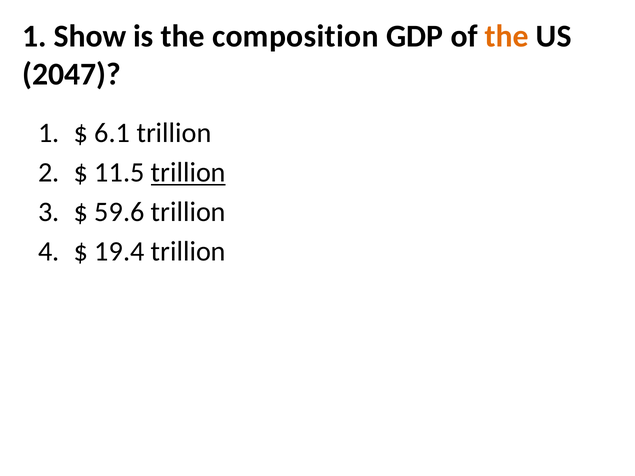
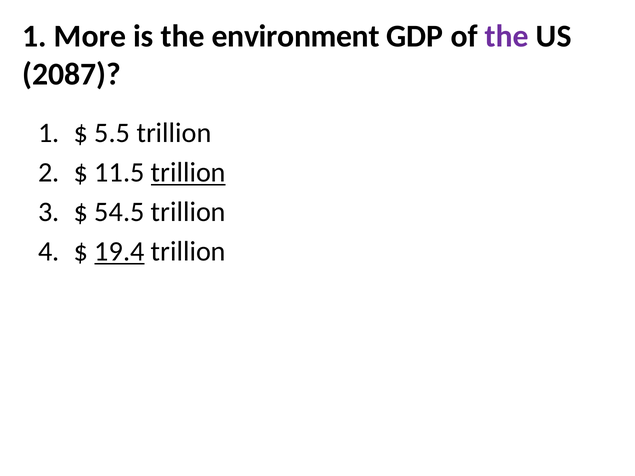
Show: Show -> More (90, 36)
composition: composition -> environment (296, 36)
the colour: orange -> purple (507, 36)
2047: 2047 -> 2087 (72, 74)
6.1: 6.1 -> 5.5 (112, 133)
59.6: 59.6 -> 54.5 (119, 212)
19.4 underline: none -> present (119, 252)
